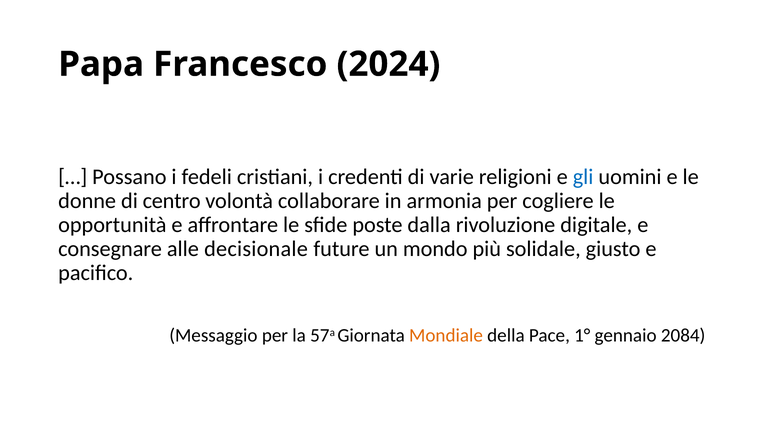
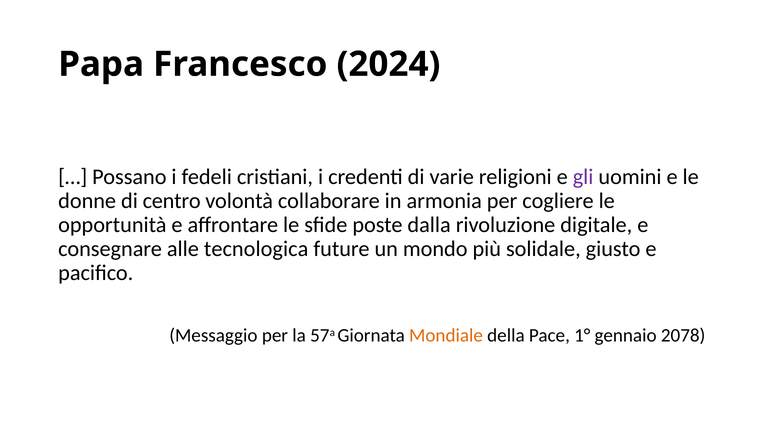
gli colour: blue -> purple (583, 177)
decisionale: decisionale -> tecnologica (256, 249)
2084: 2084 -> 2078 (683, 335)
